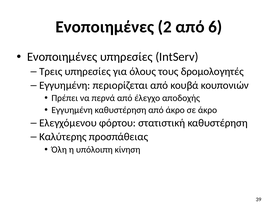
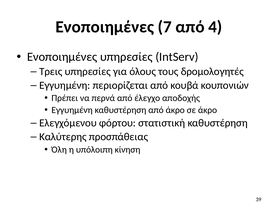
2: 2 -> 7 (165, 27)
6: 6 -> 4 (215, 27)
